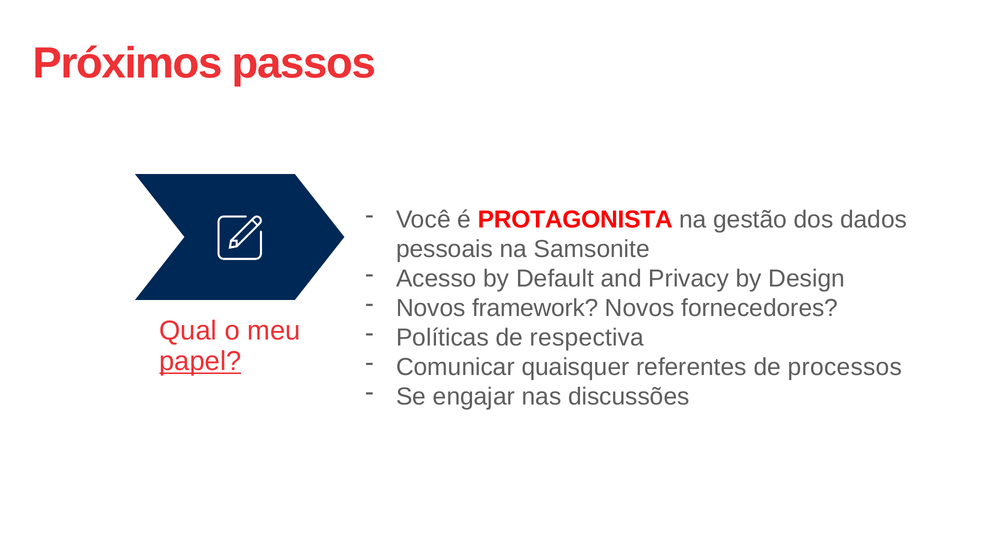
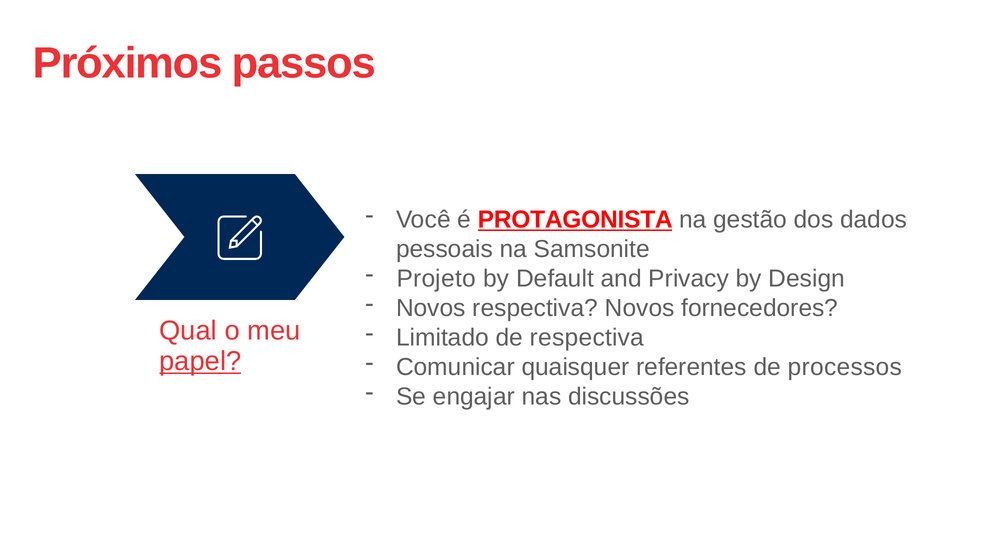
PROTAGONISTA underline: none -> present (575, 220)
Acesso: Acesso -> Projeto (436, 279)
Novos framework: framework -> respectiva (535, 308)
Políticas: Políticas -> Limitado (442, 338)
